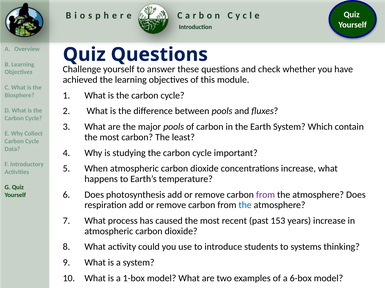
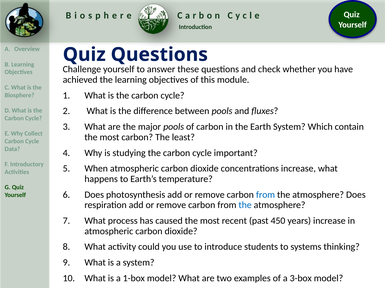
from colour: purple -> blue (266, 195)
153: 153 -> 450 (278, 221)
6-box: 6-box -> 3-box (301, 279)
